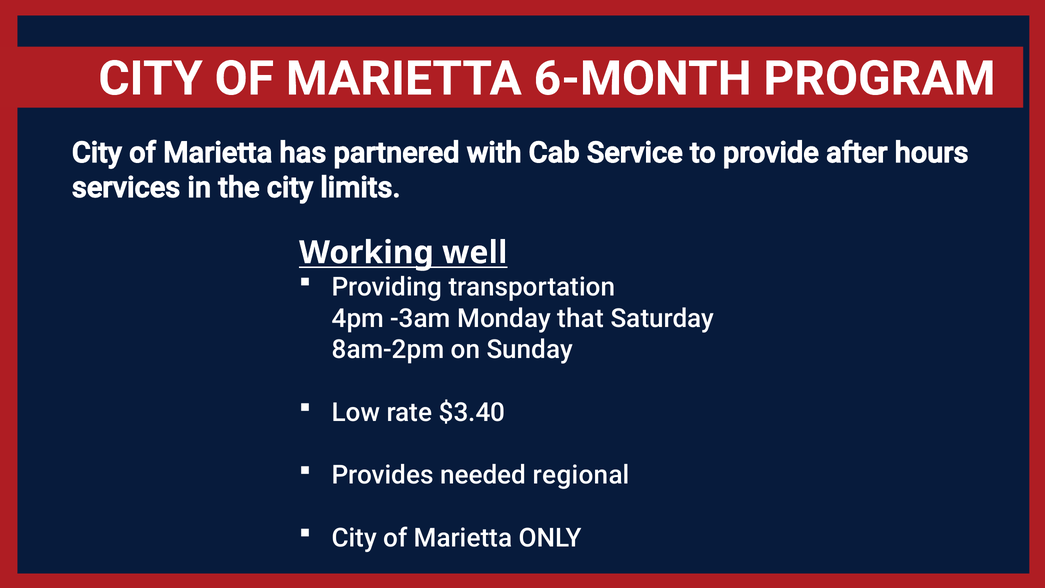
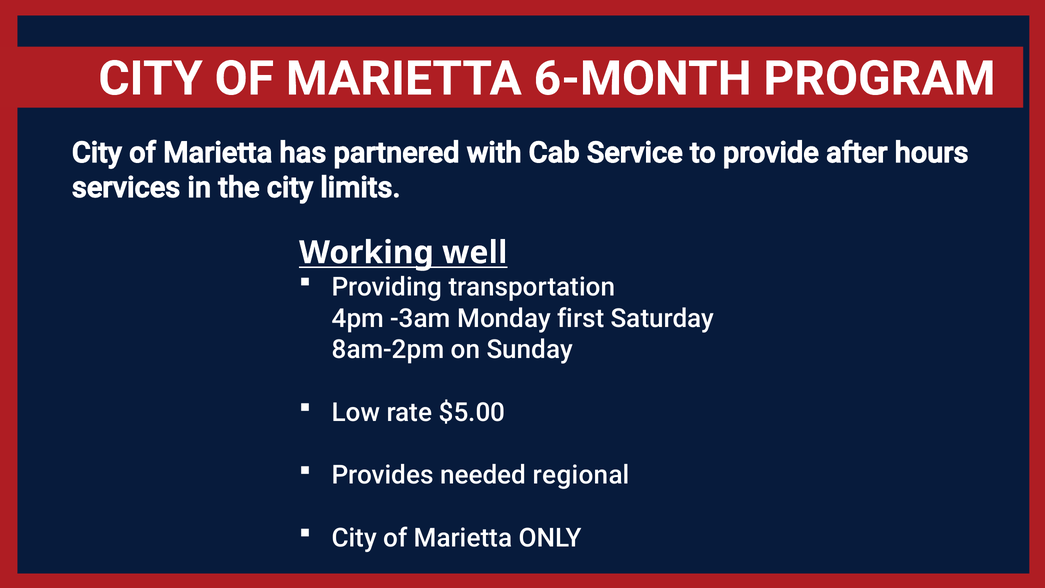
that: that -> first (581, 318)
$3.40: $3.40 -> $5.00 (472, 412)
